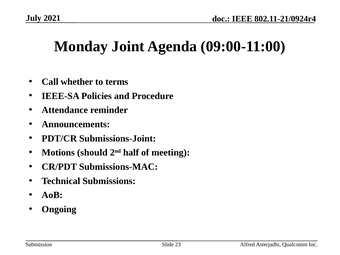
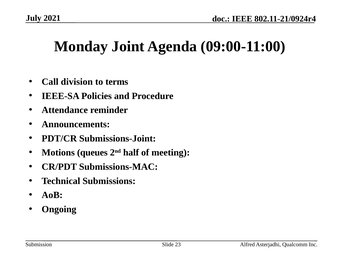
whether: whether -> division (77, 82)
should: should -> queues (92, 153)
